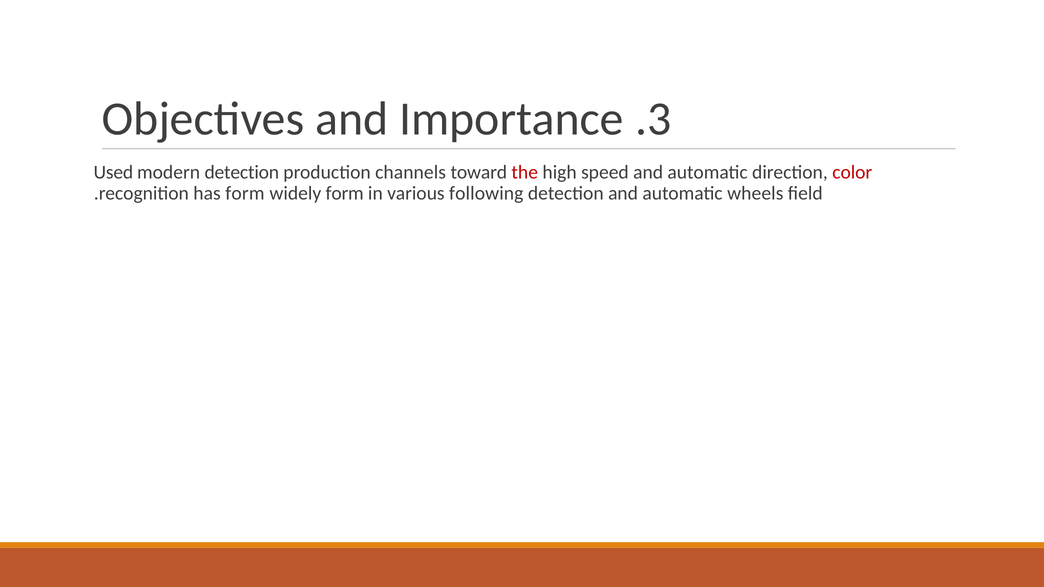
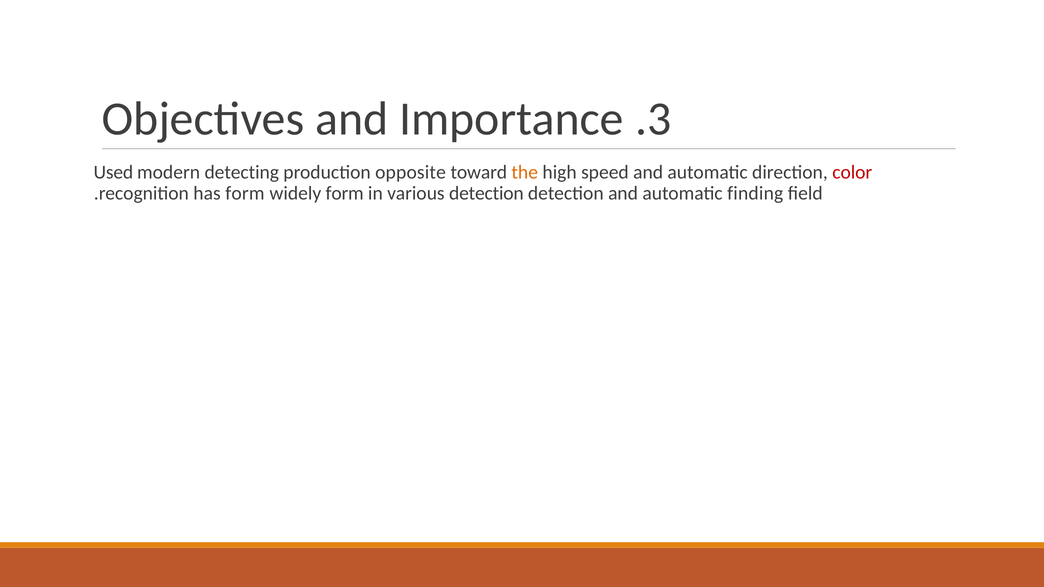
modern detection: detection -> detecting (242, 172)
channels: channels -> opposite (411, 172)
the colour: red -> orange (525, 172)
various following: following -> detection (486, 194)
wheels: wheels -> finding (755, 194)
